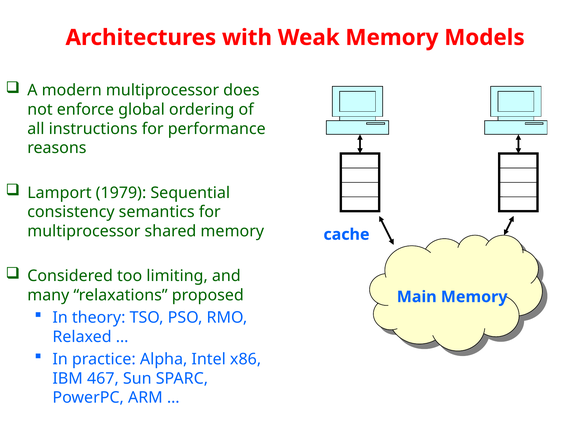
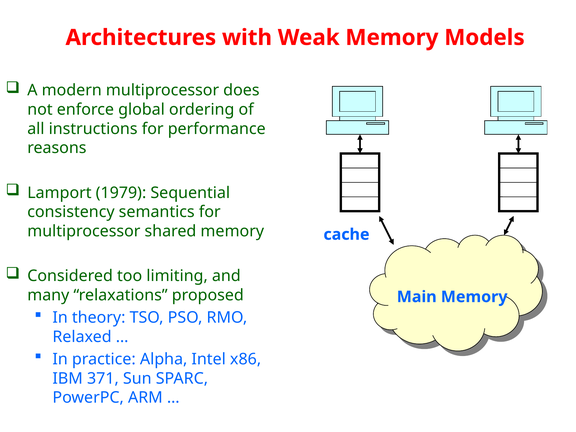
467: 467 -> 371 (103, 378)
